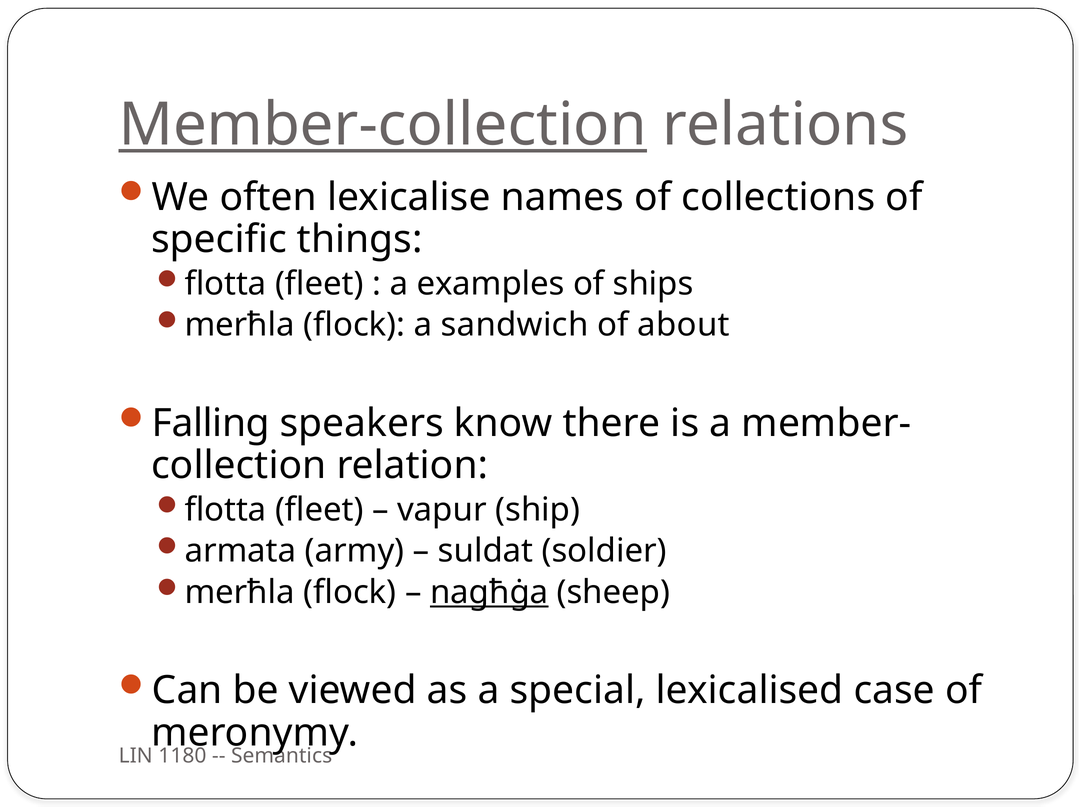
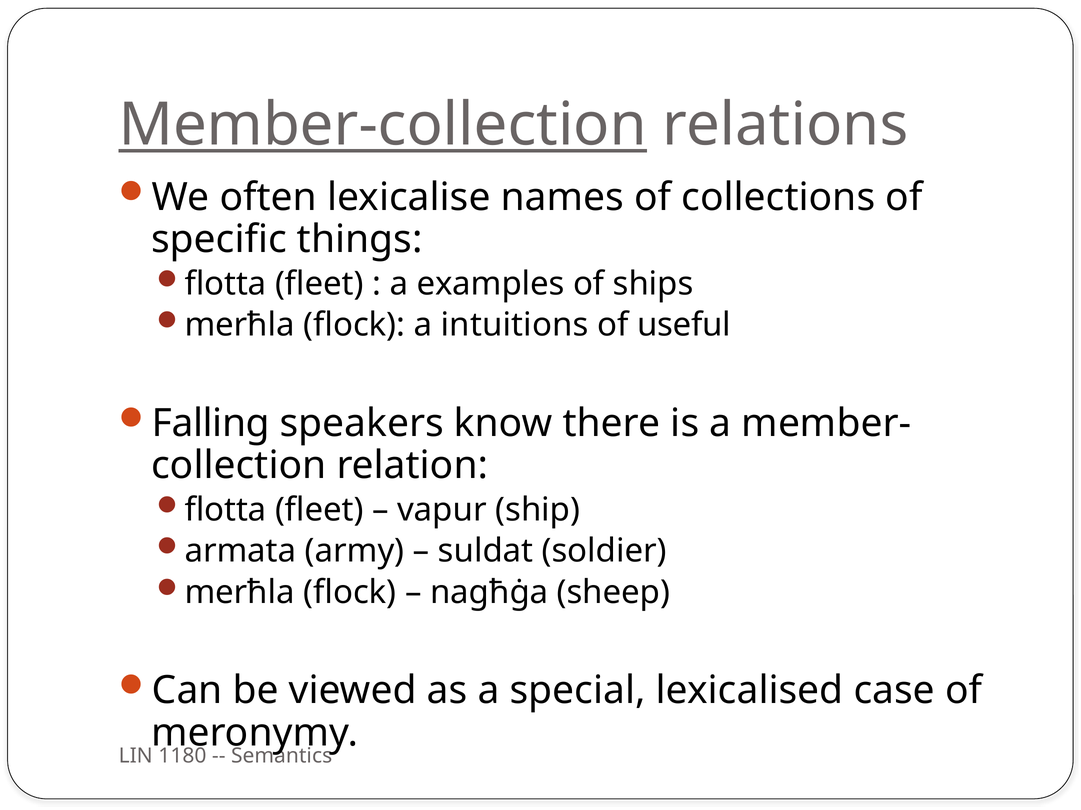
sandwich: sandwich -> intuitions (515, 325)
about: about -> useful (684, 325)
nagħġa underline: present -> none (489, 593)
